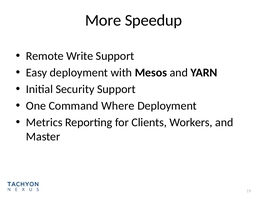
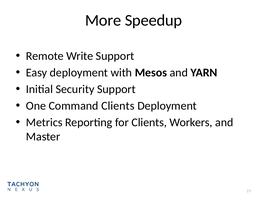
Command Where: Where -> Clients (118, 106)
